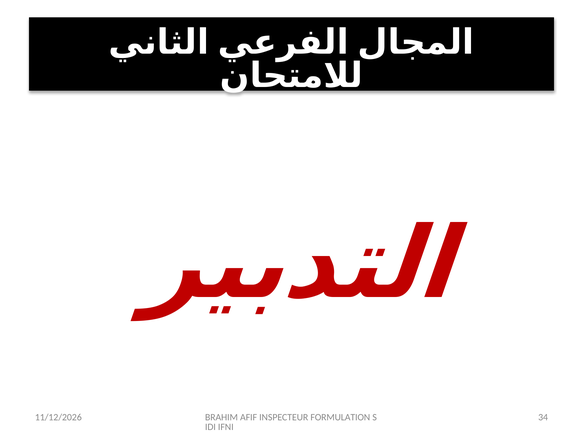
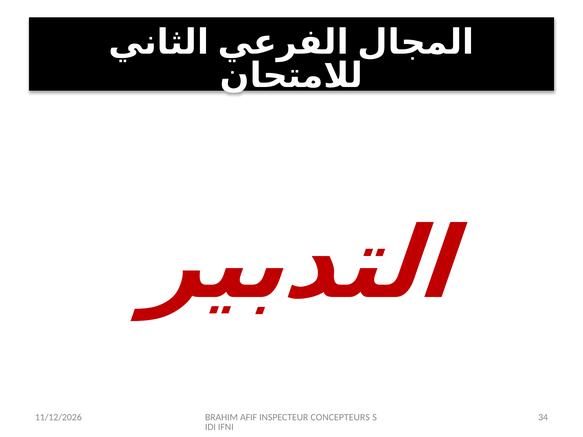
FORMULATION: FORMULATION -> CONCEPTEURS (340, 417)
